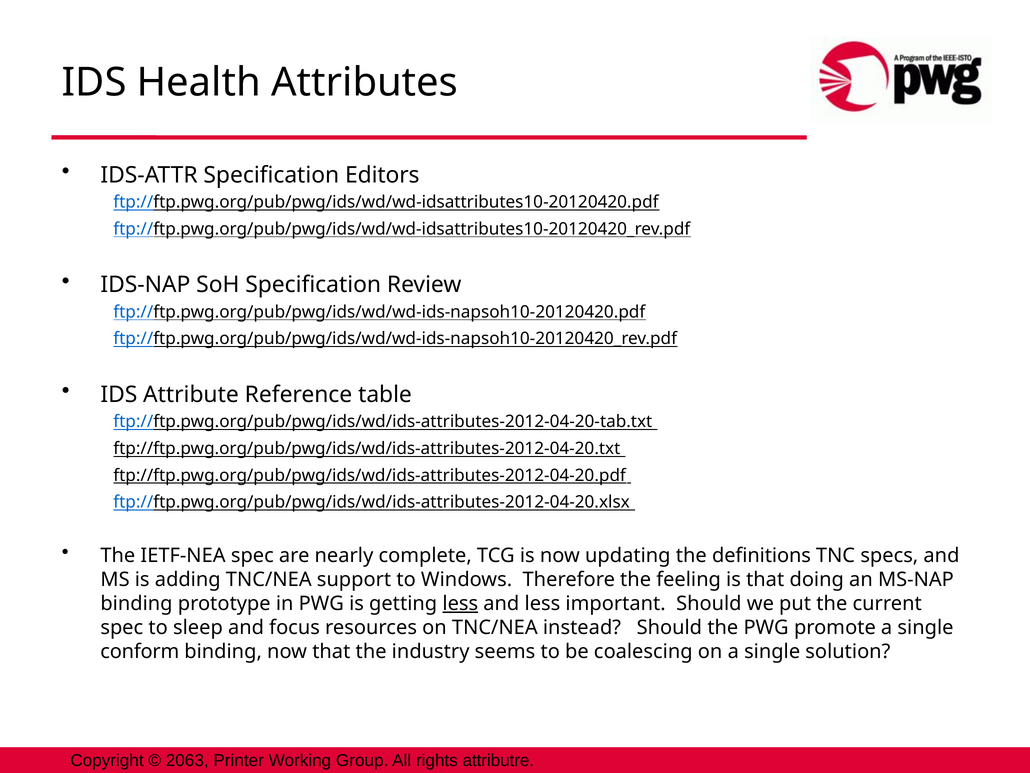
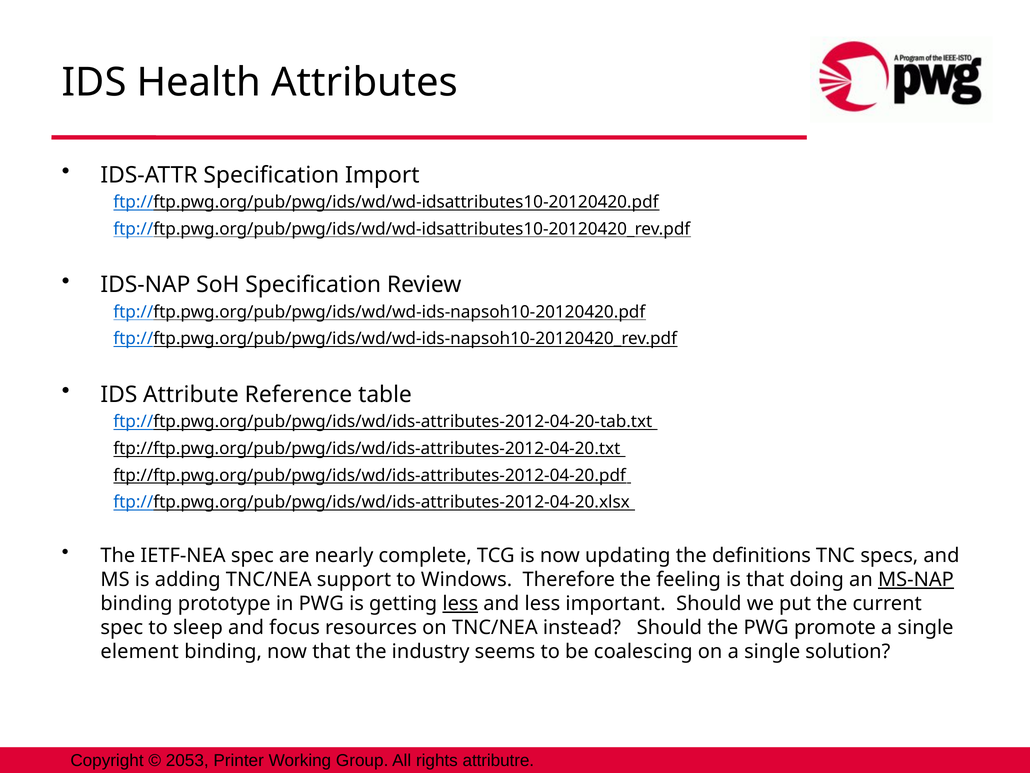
Editors: Editors -> Import (382, 175)
MS-NAP underline: none -> present (916, 579)
conform: conform -> element (140, 651)
2063: 2063 -> 2053 (187, 760)
